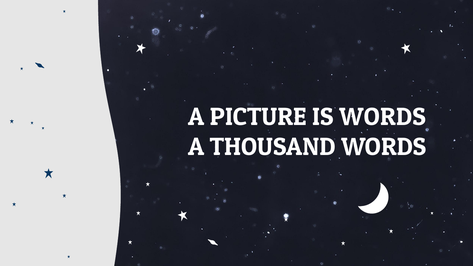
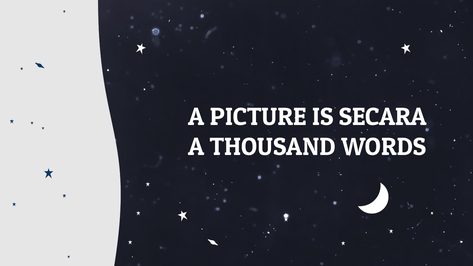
IS WORDS: WORDS -> SECARA (383, 117)
